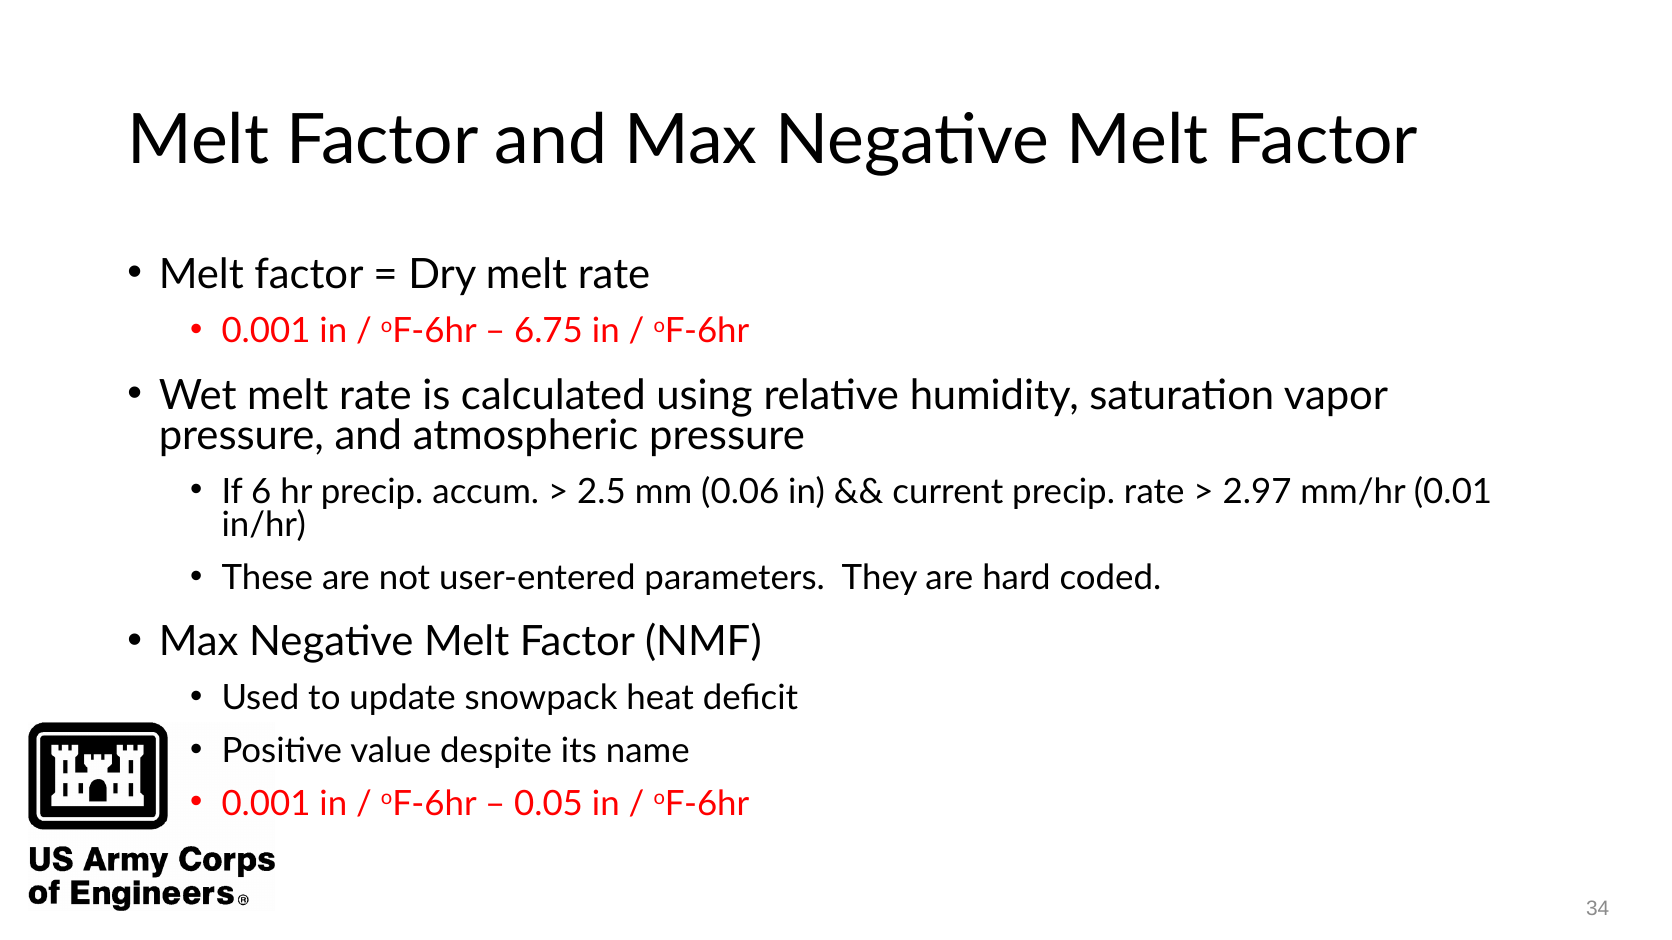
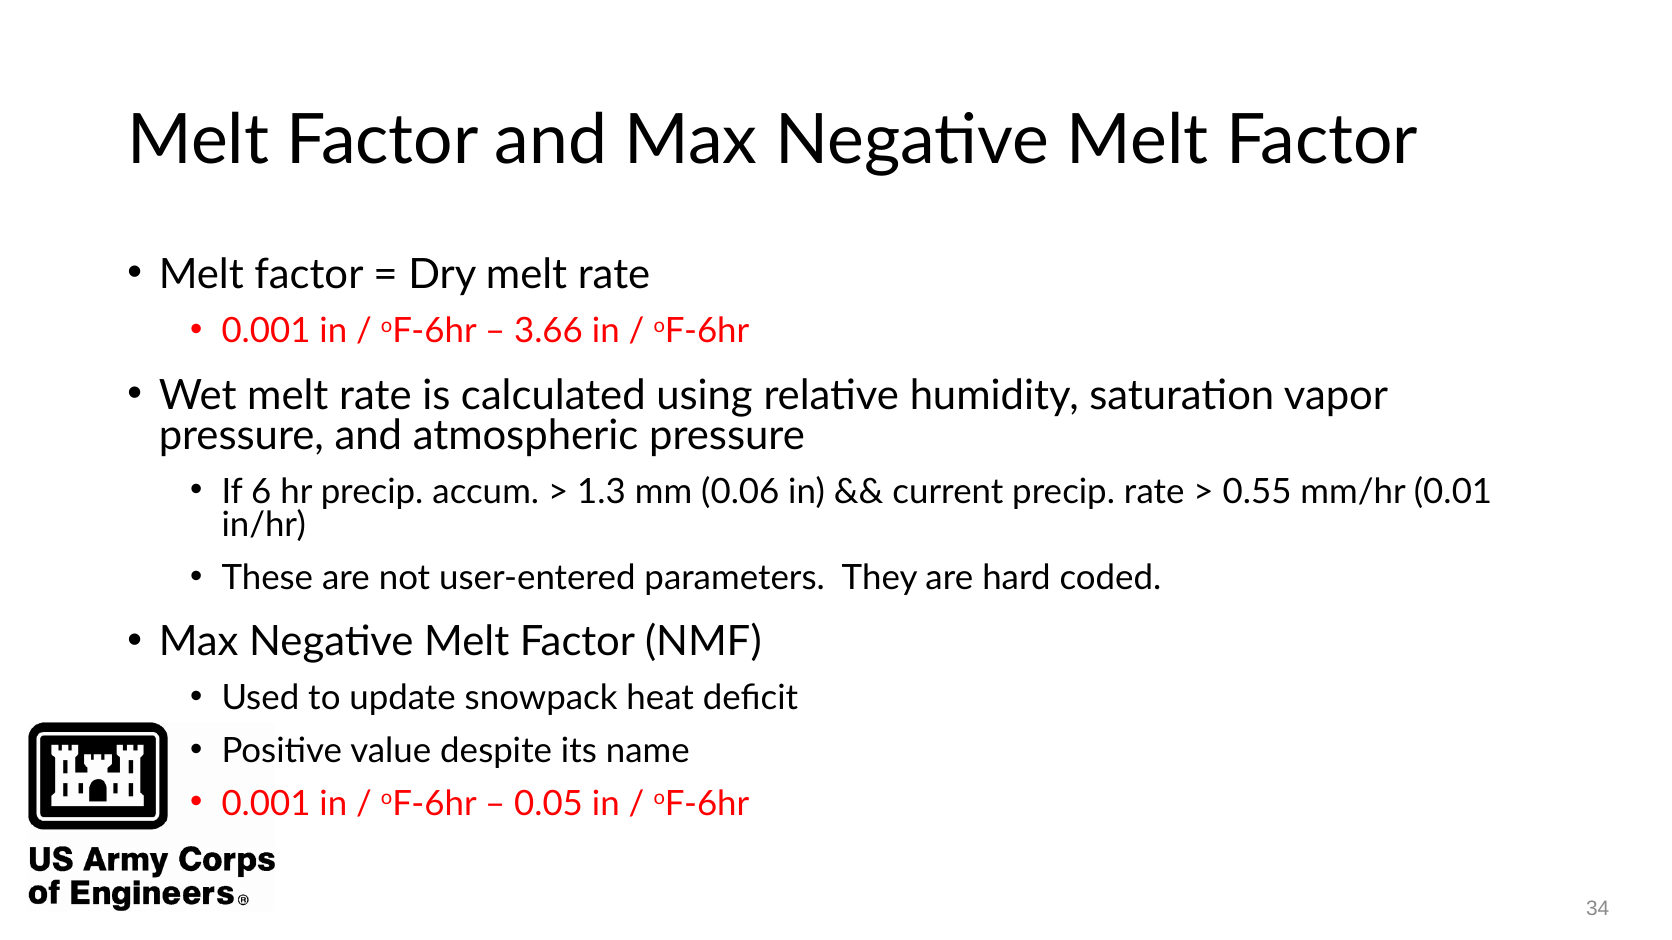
6.75: 6.75 -> 3.66 (548, 331)
2.5: 2.5 -> 1.3 (602, 492)
2.97: 2.97 -> 0.55 (1257, 492)
